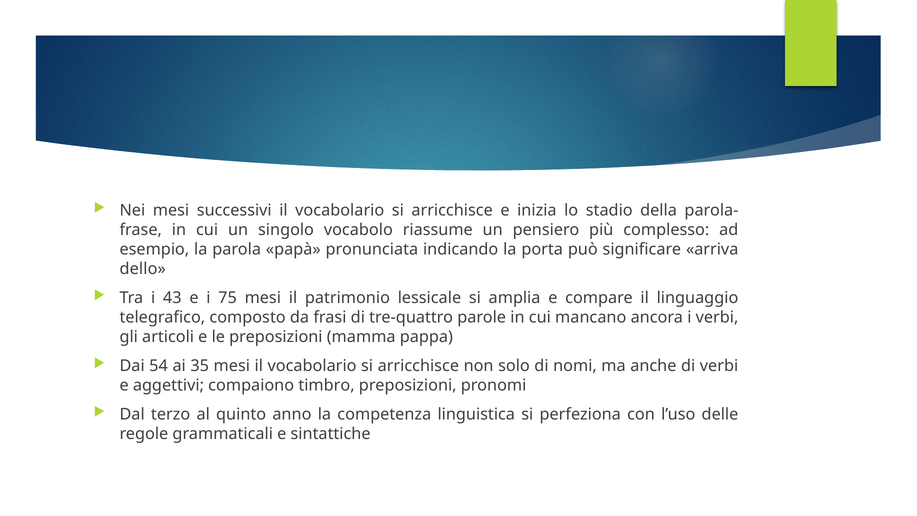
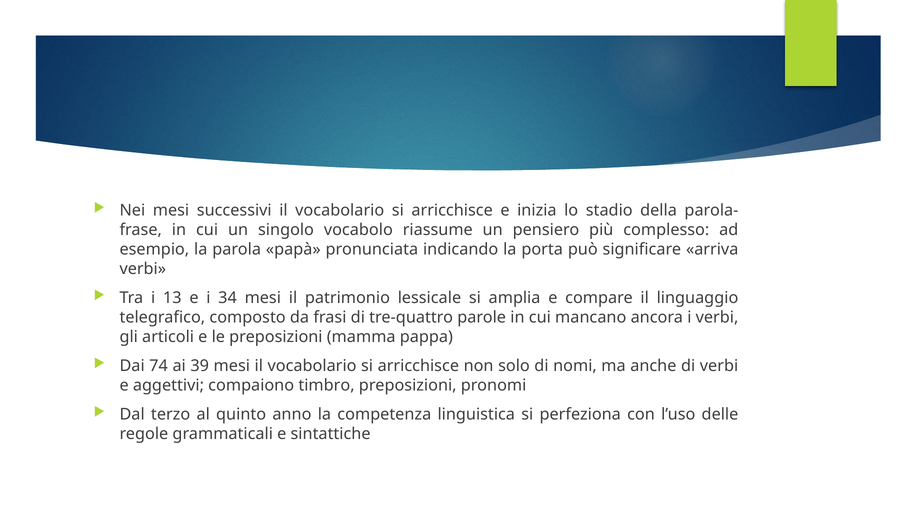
dello: dello -> verbi (143, 269)
43: 43 -> 13 (172, 298)
75: 75 -> 34 (228, 298)
54: 54 -> 74 (159, 366)
35: 35 -> 39 (200, 366)
